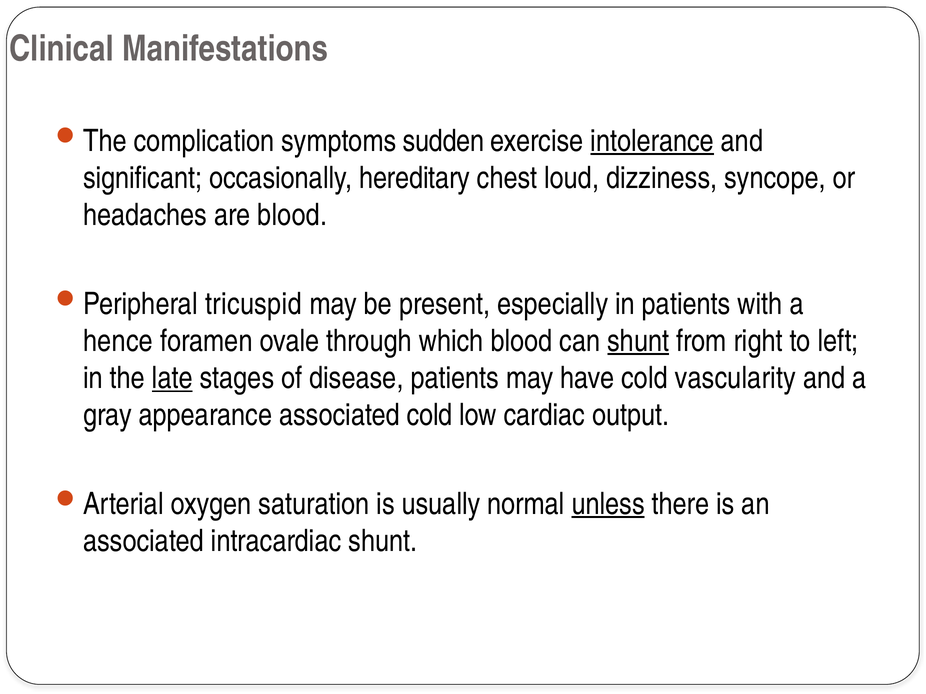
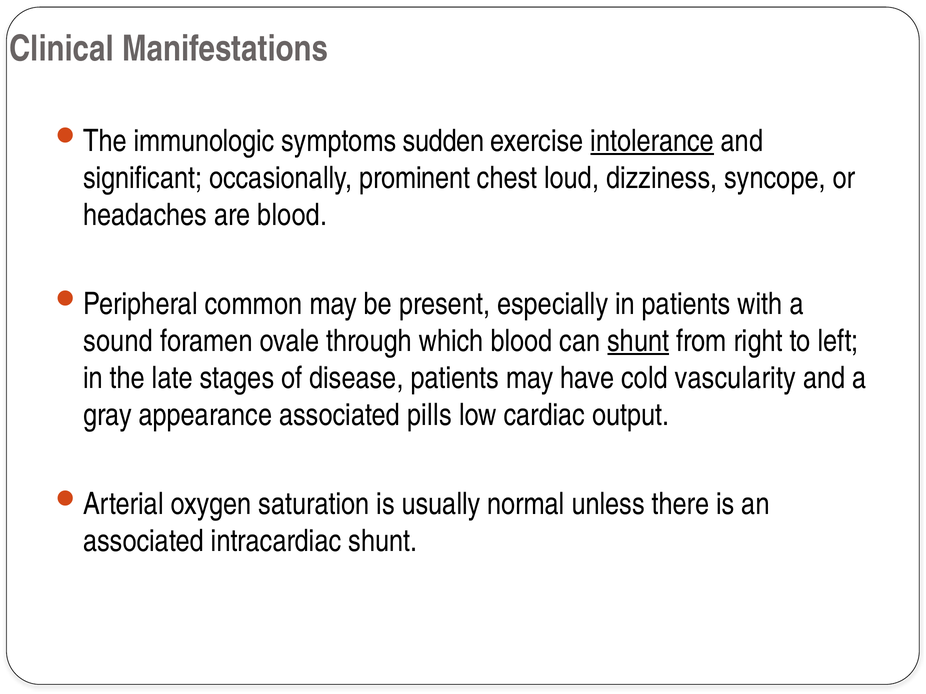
complication: complication -> immunologic (204, 141)
hereditary: hereditary -> prominent (415, 178)
tricuspid: tricuspid -> common (254, 304)
hence: hence -> sound (118, 341)
late underline: present -> none (172, 378)
associated cold: cold -> pills (429, 415)
unless underline: present -> none (608, 504)
